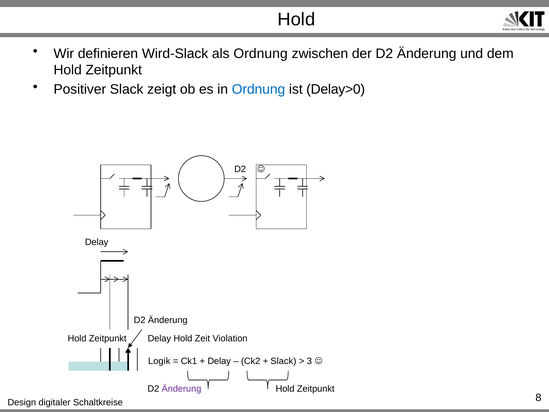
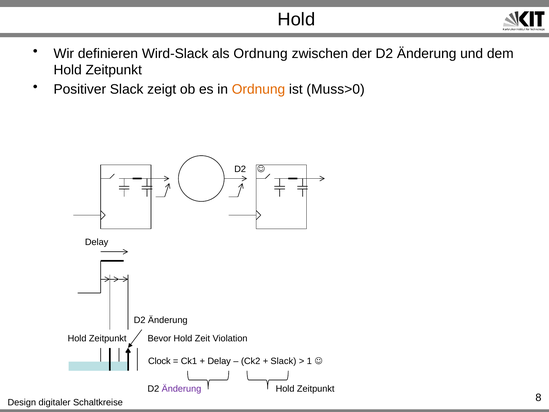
Ordnung colour: blue -> orange (258, 89)
Delay>0: Delay>0 -> Muss>0 (336, 89)
Delay: Delay -> Bevor (159, 338)
Logik: Logik -> Clock (159, 361)
3: 3 -> 1 (309, 361)
